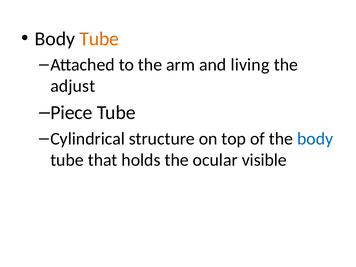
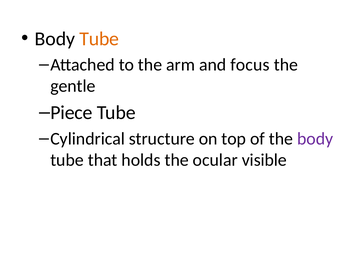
living: living -> focus (250, 65)
adjust: adjust -> gentle (73, 86)
body colour: blue -> purple (315, 139)
